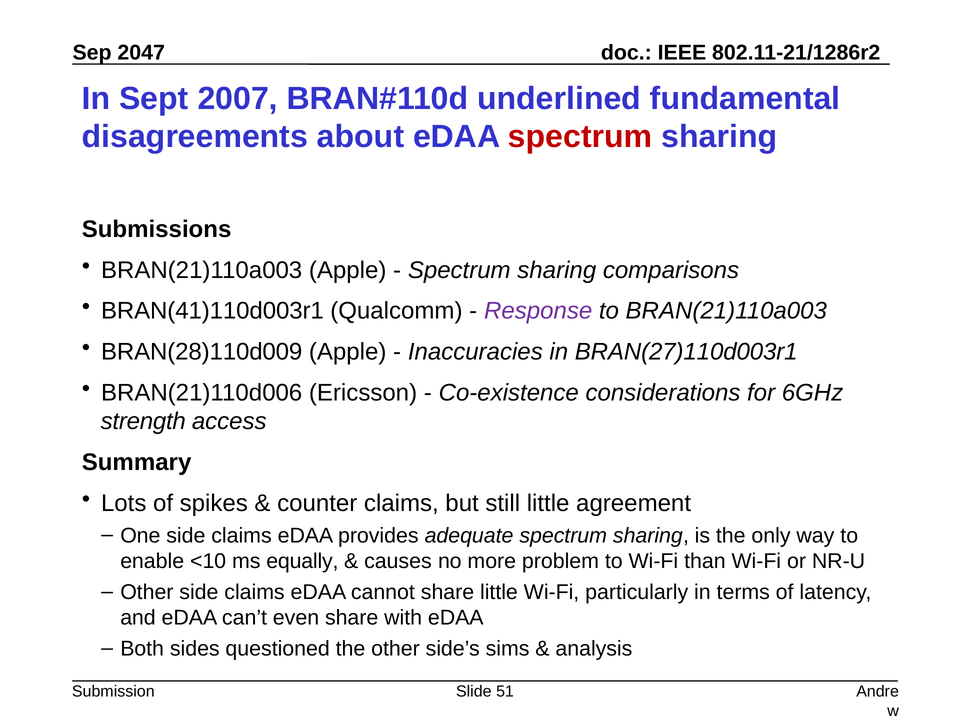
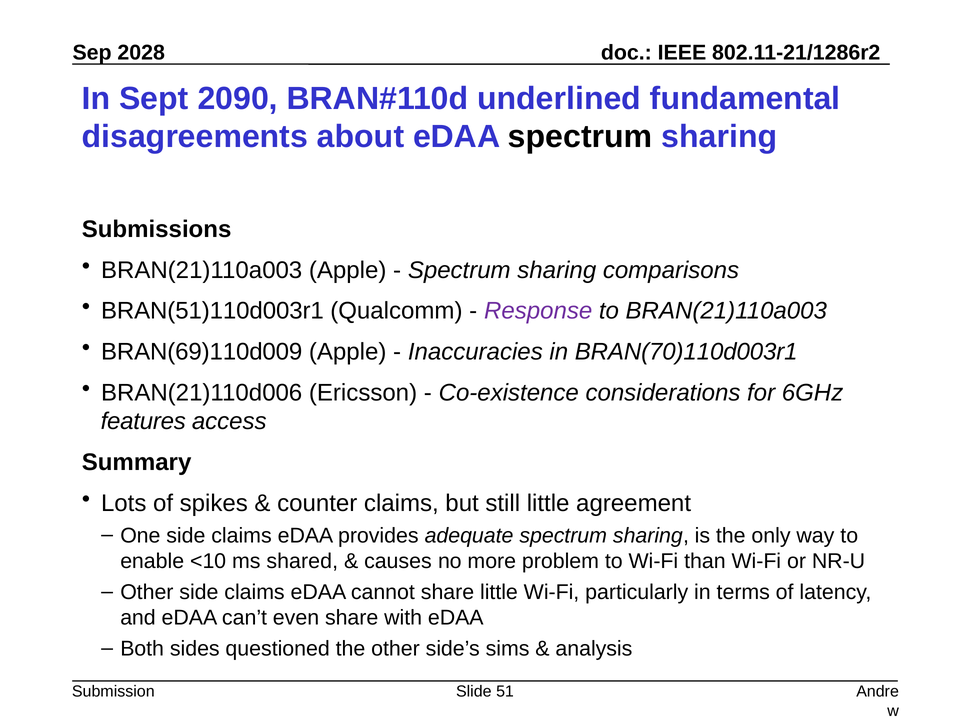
2047: 2047 -> 2028 (141, 53)
2007: 2007 -> 2090 (238, 98)
spectrum colour: red -> black (580, 137)
BRAN(41)110d003r1: BRAN(41)110d003r1 -> BRAN(51)110d003r1 (212, 311)
BRAN(28)110d009: BRAN(28)110d009 -> BRAN(69)110d009 (202, 352)
BRAN(27)110d003r1: BRAN(27)110d003r1 -> BRAN(70)110d003r1 (686, 352)
strength: strength -> features (143, 422)
equally: equally -> shared (302, 562)
